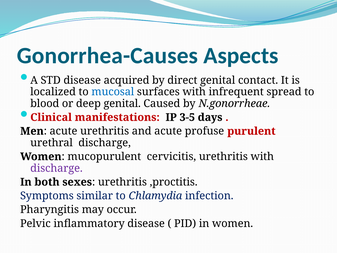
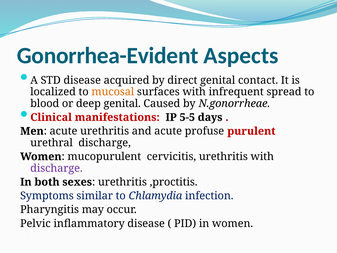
Gonorrhea-Causes: Gonorrhea-Causes -> Gonorrhea-Evident (108, 56)
mucosal colour: blue -> orange (113, 92)
3-5: 3-5 -> 5-5 (187, 117)
